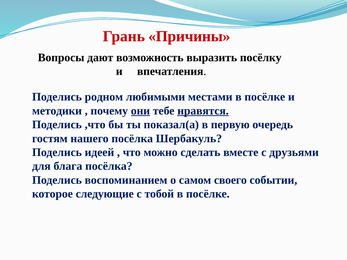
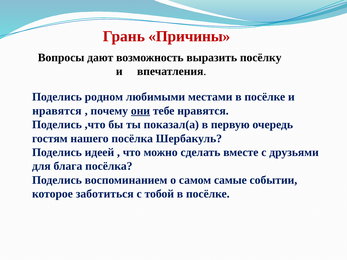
методики: методики -> нравятся (57, 111)
нравятся underline: present -> none (203, 111)
своего: своего -> самые (230, 180)
следующие: следующие -> заботиться (105, 194)
